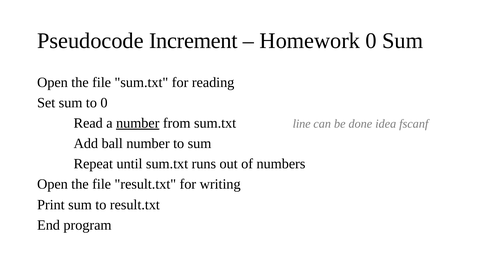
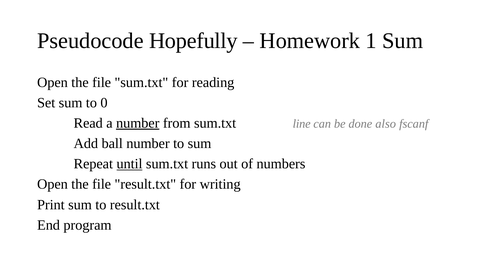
Increment: Increment -> Hopefully (193, 41)
Homework 0: 0 -> 1 (371, 41)
idea: idea -> also (386, 124)
until underline: none -> present (129, 164)
